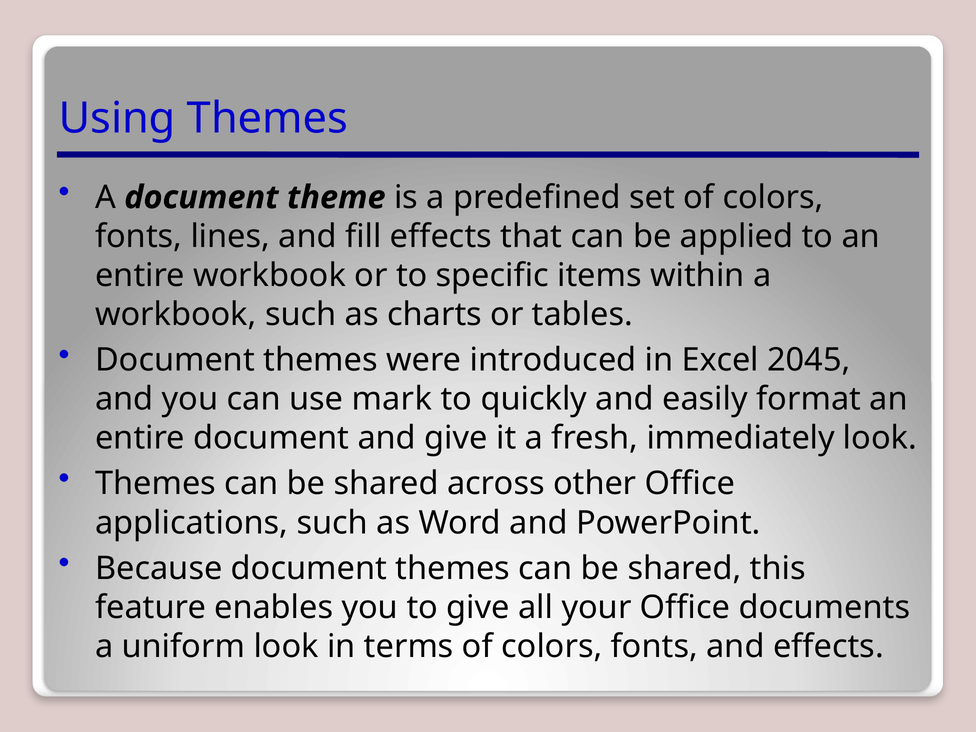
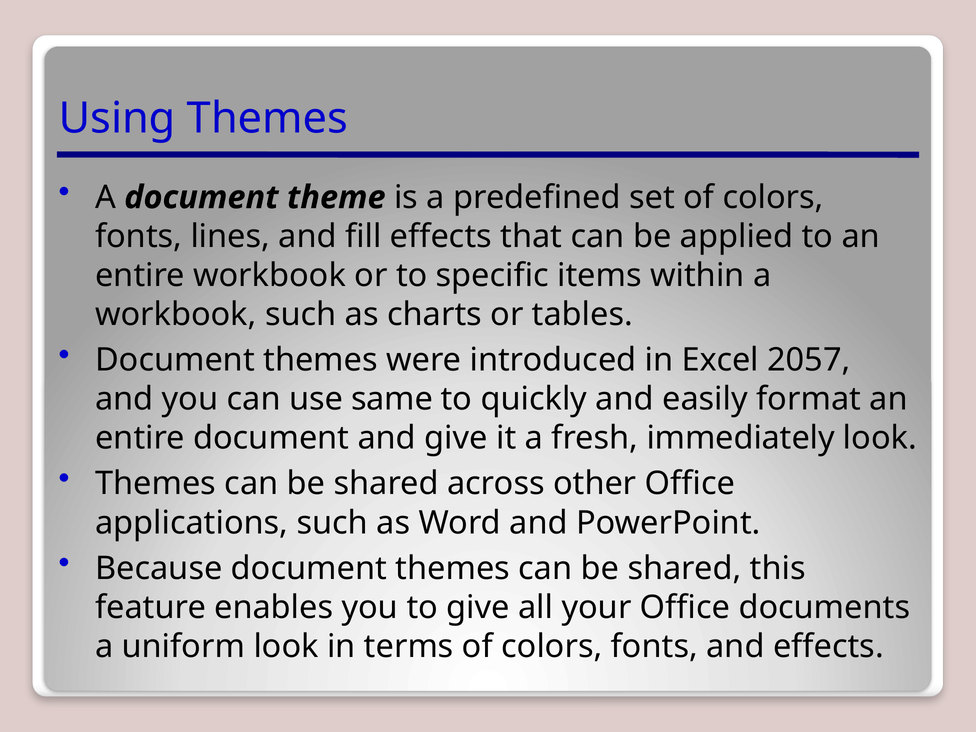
2045: 2045 -> 2057 (809, 360)
mark: mark -> same (392, 399)
